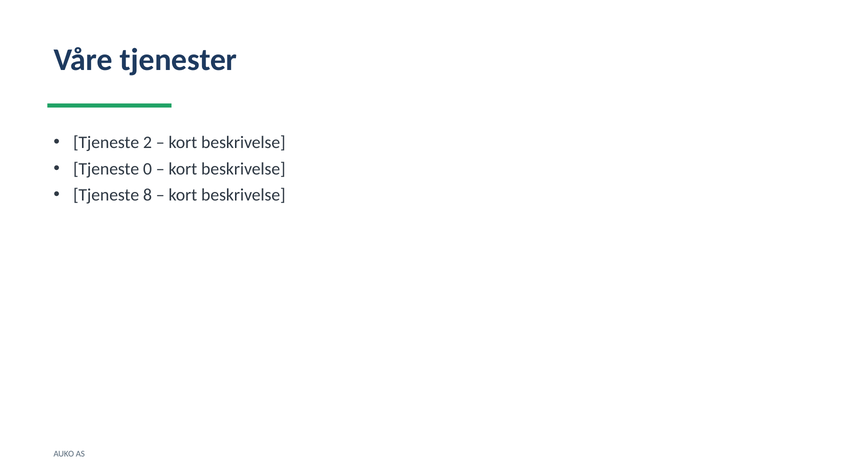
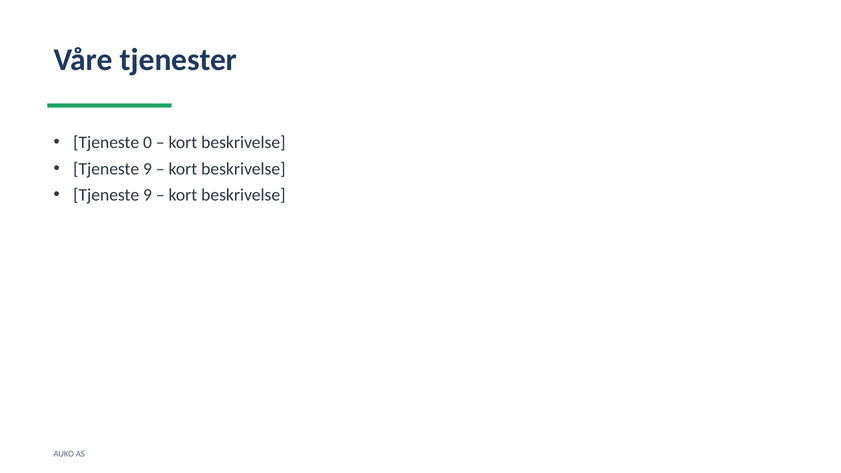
2: 2 -> 0 (147, 142)
0: 0 -> 9 (147, 169)
8: 8 -> 9 (147, 195)
